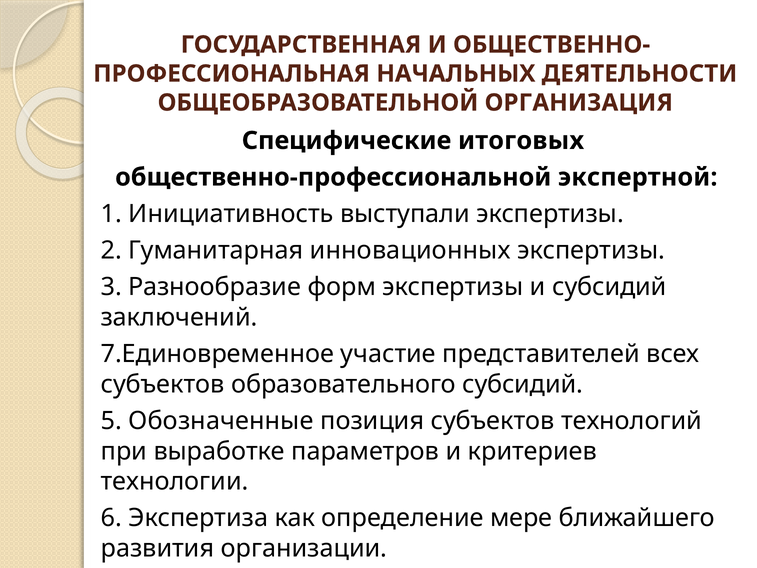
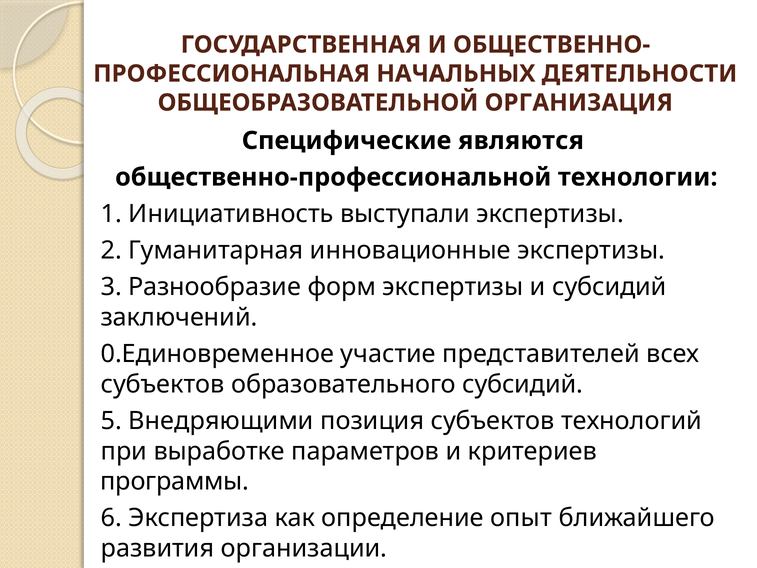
итоговых: итоговых -> являются (521, 141)
экспертной: экспертной -> технологии (638, 177)
инновационных: инновационных -> инновационные (410, 250)
7.Единовременное: 7.Единовременное -> 0.Единовременное (217, 354)
Обозначенные: Обозначенные -> Внедряющими (221, 421)
технологии: технологии -> программы (175, 481)
мере: мере -> опыт (521, 518)
